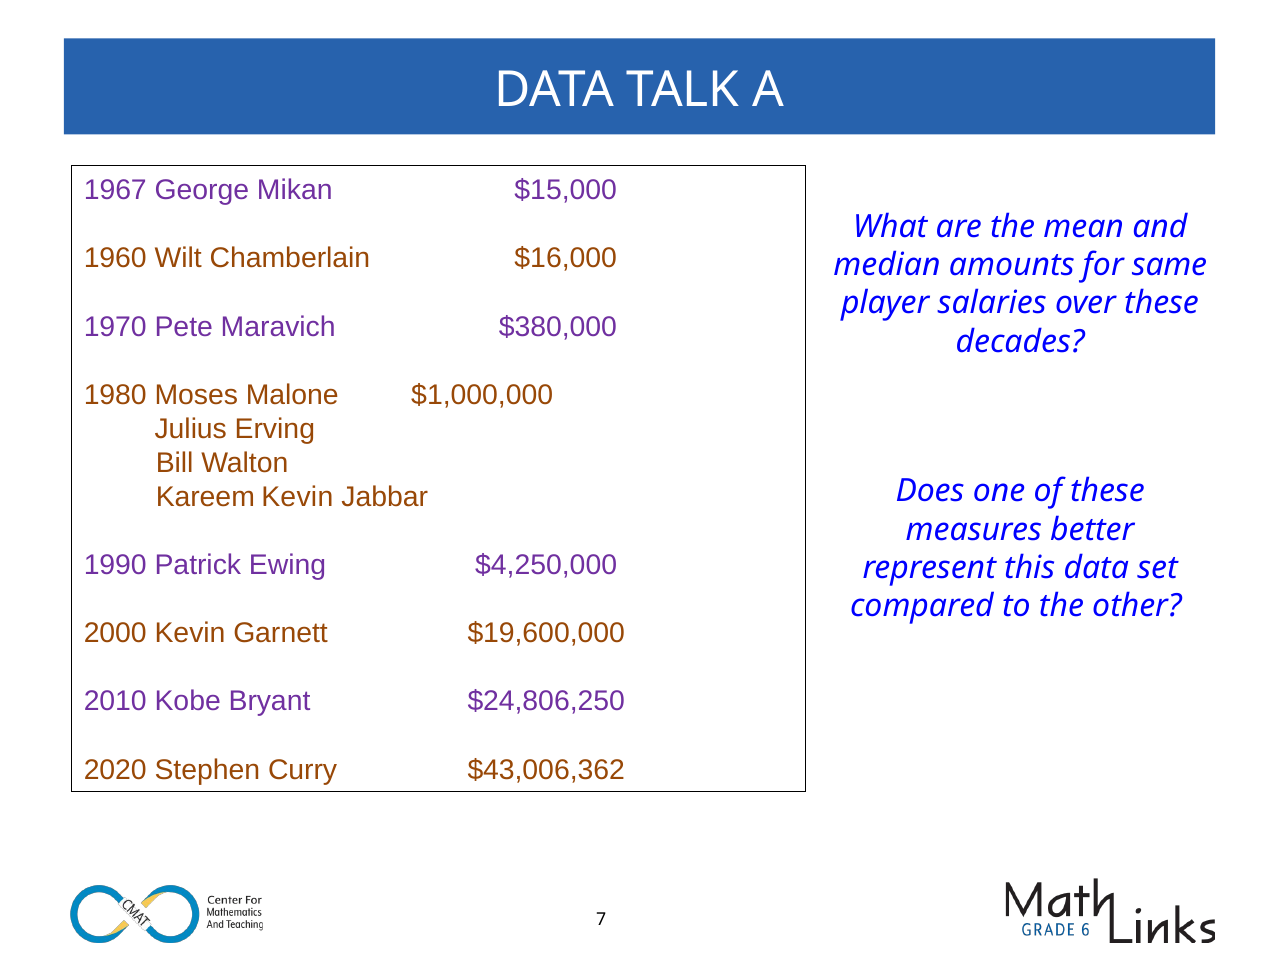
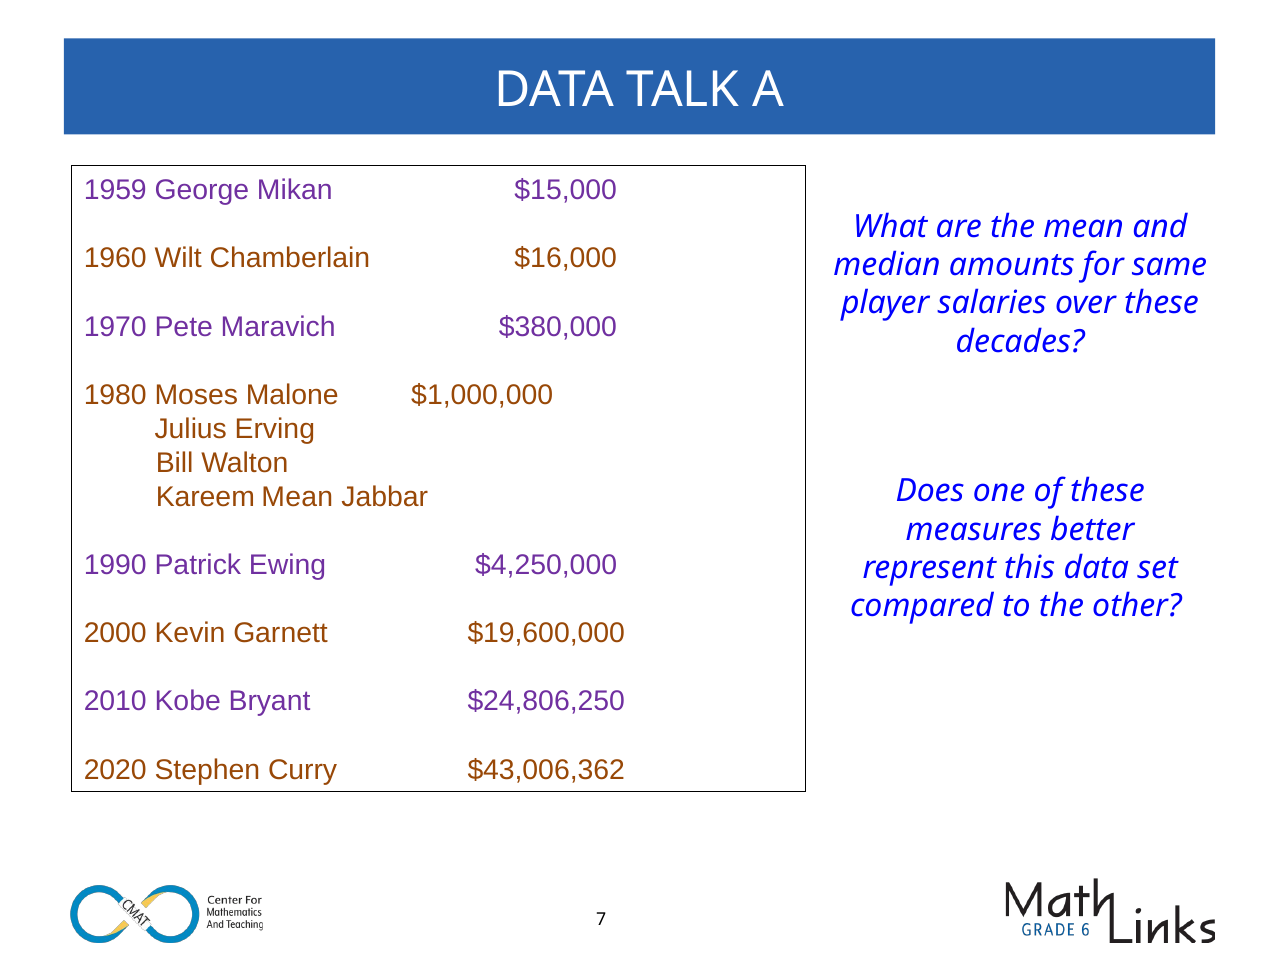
1967: 1967 -> 1959 (115, 190)
Kareem Kevin: Kevin -> Mean (297, 497)
